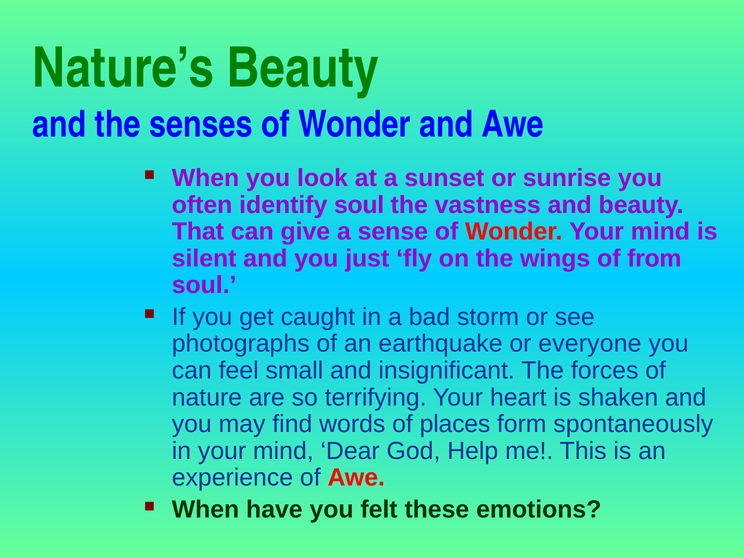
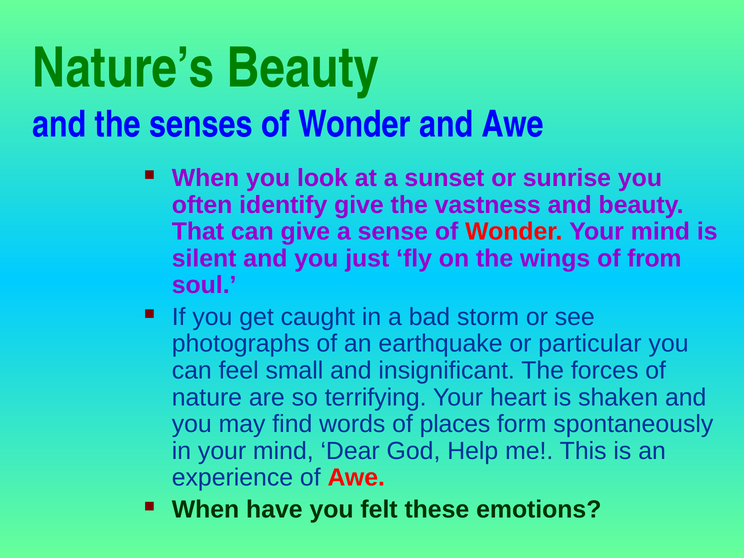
identify soul: soul -> give (359, 205)
everyone: everyone -> particular (590, 344)
